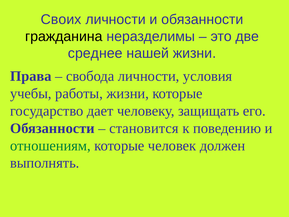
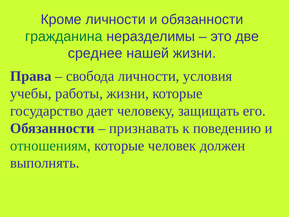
Своих: Своих -> Кроме (61, 20)
гражданина colour: black -> green (64, 36)
становится: становится -> признавать (144, 128)
